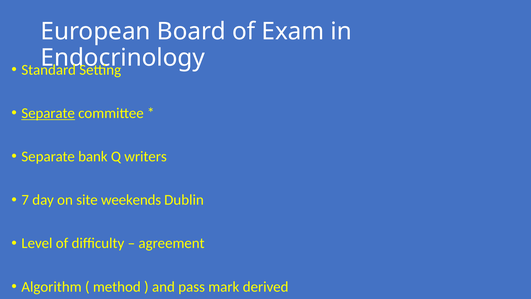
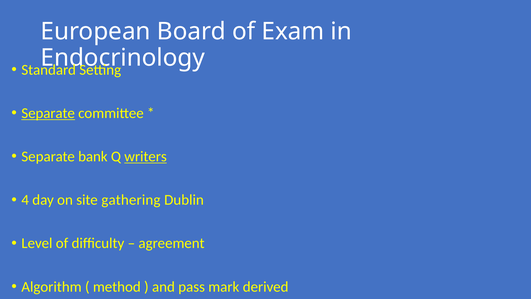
writers underline: none -> present (146, 156)
7: 7 -> 4 (25, 200)
weekends: weekends -> gathering (131, 200)
